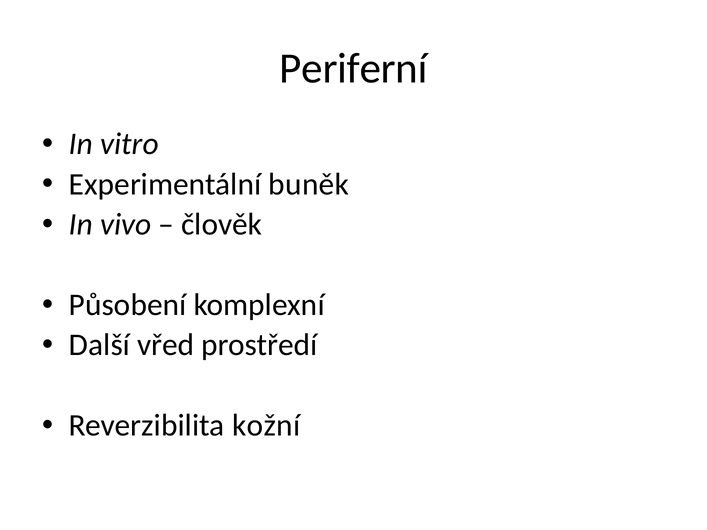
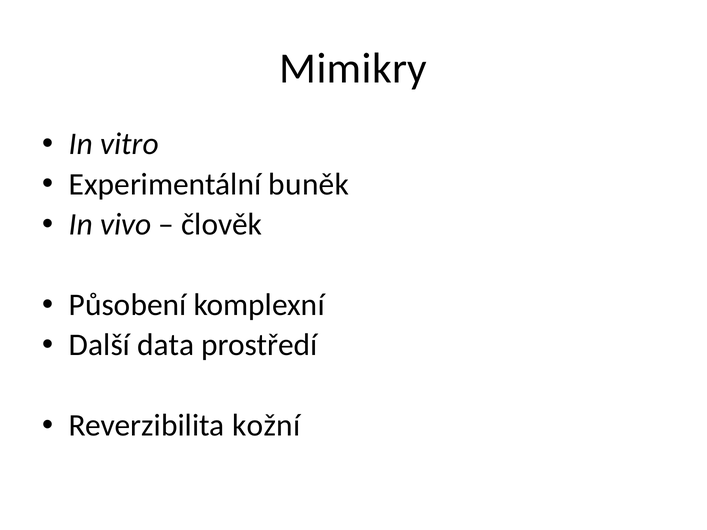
Periferní: Periferní -> Mimikry (353, 68)
vřed: vřed -> data (166, 345)
